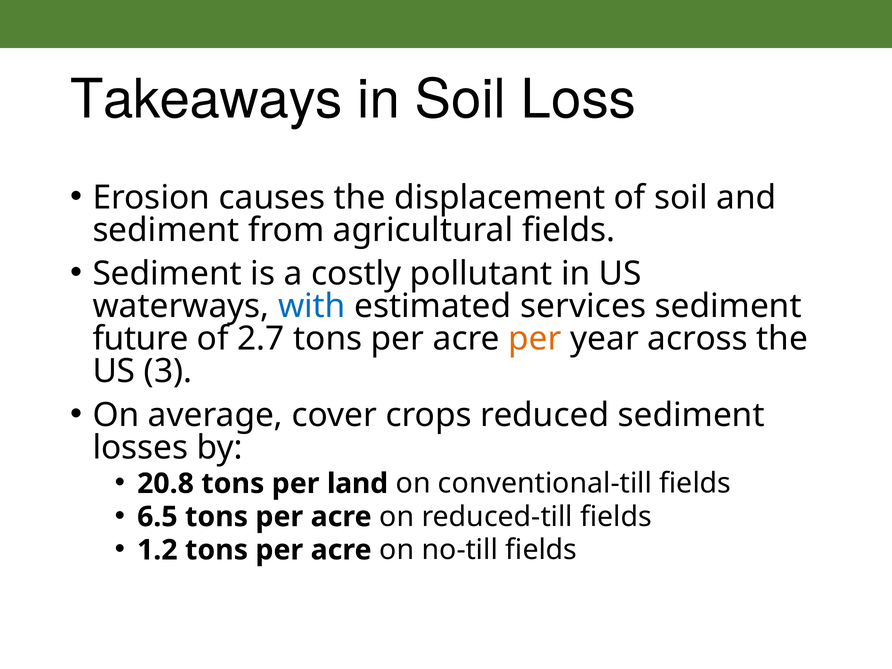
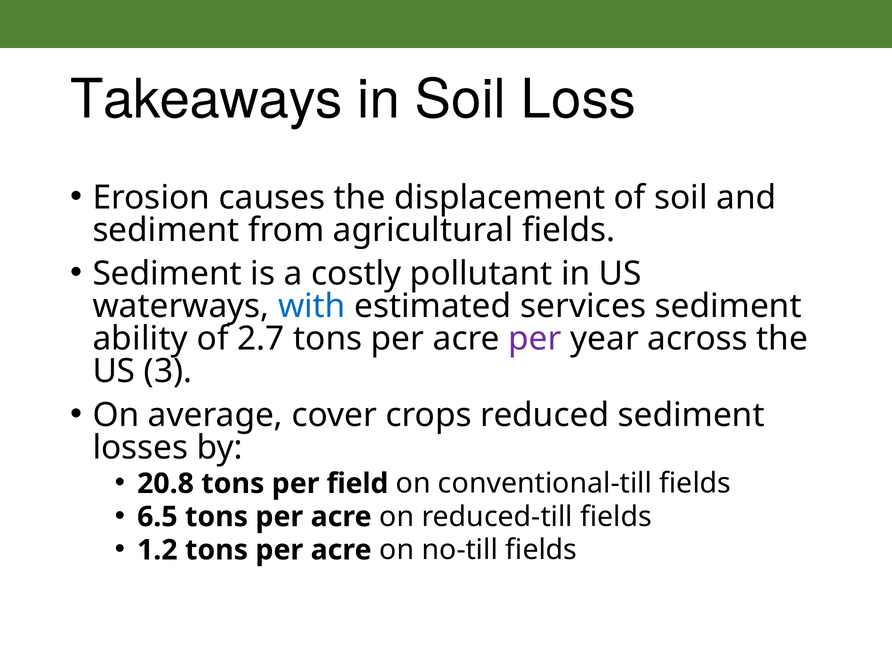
future: future -> ability (140, 339)
per colour: orange -> purple (535, 339)
land: land -> field (358, 484)
